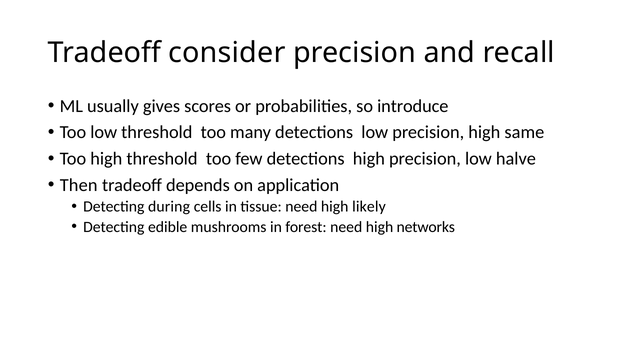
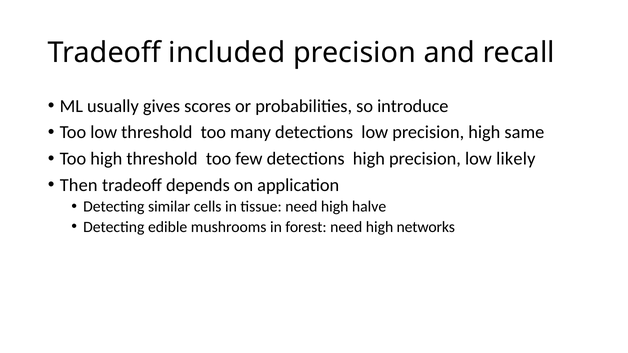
consider: consider -> included (227, 53)
halve: halve -> likely (516, 159)
during: during -> similar (169, 207)
likely: likely -> halve (369, 207)
